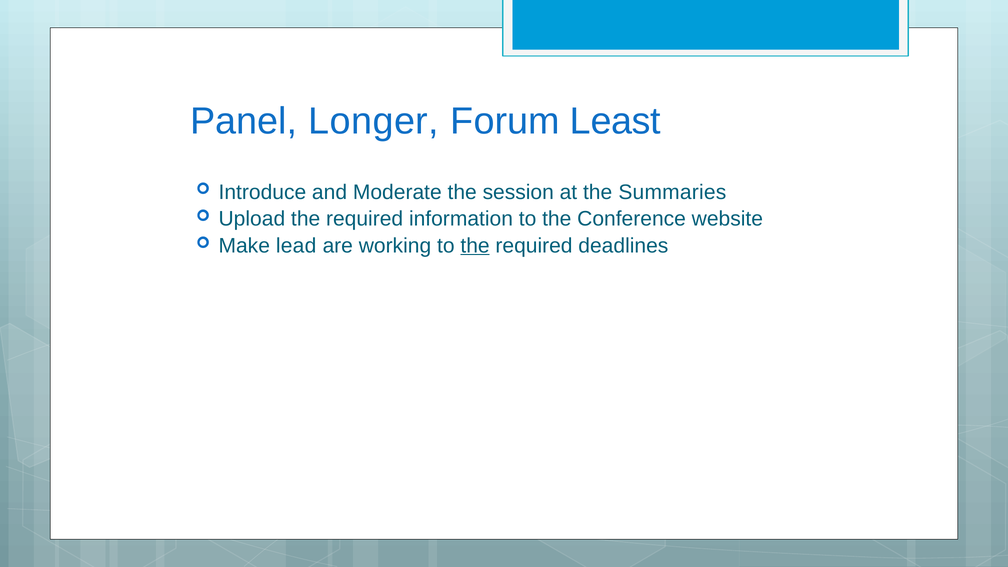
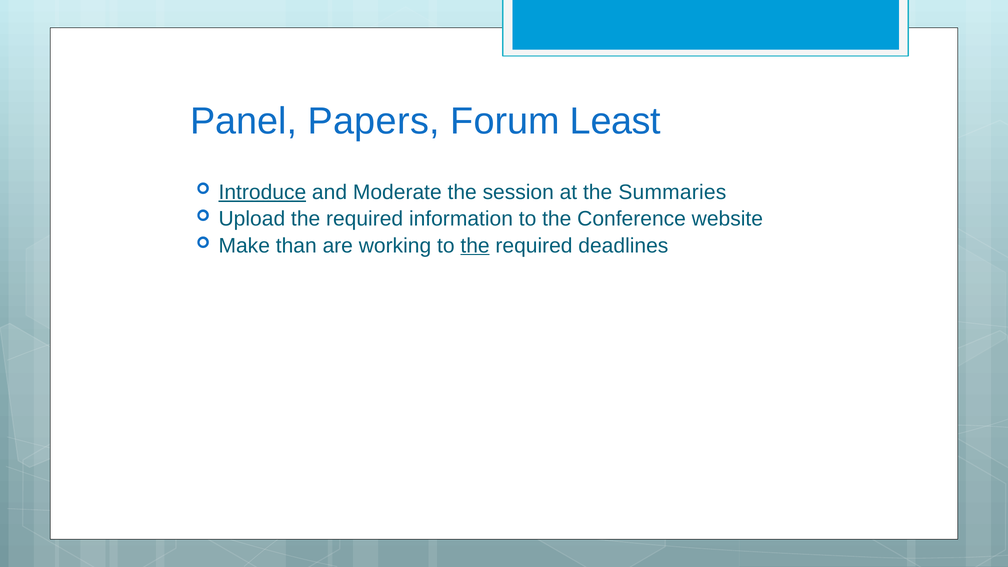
Longer: Longer -> Papers (374, 121)
Introduce underline: none -> present (262, 192)
lead: lead -> than (296, 246)
